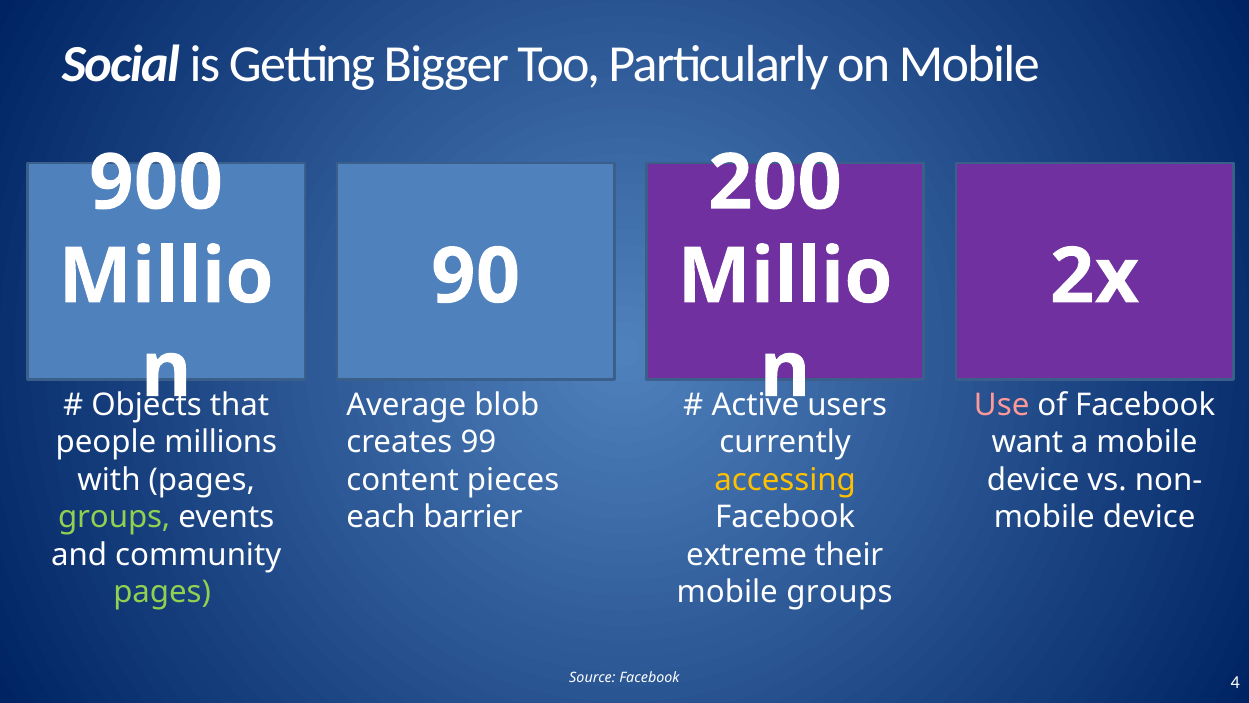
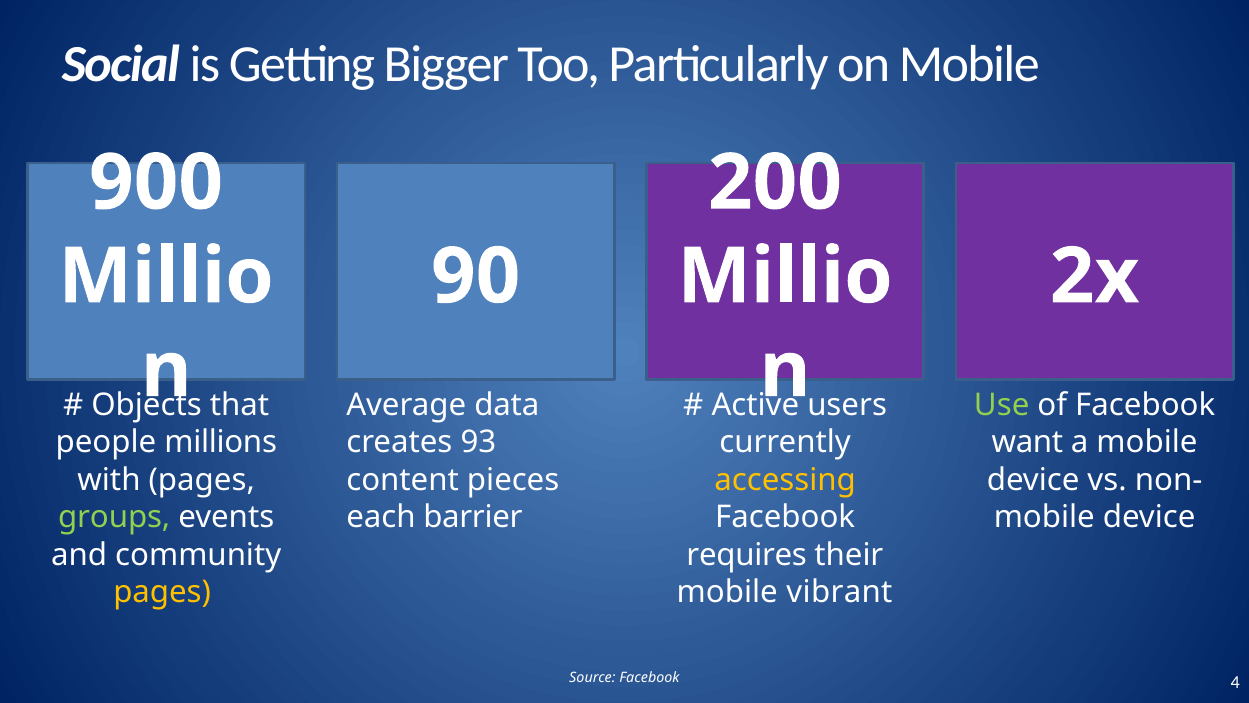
blob: blob -> data (507, 405)
Use colour: pink -> light green (1002, 405)
99: 99 -> 93 (478, 443)
extreme: extreme -> requires (747, 555)
pages colour: light green -> yellow (162, 592)
mobile groups: groups -> vibrant (839, 592)
